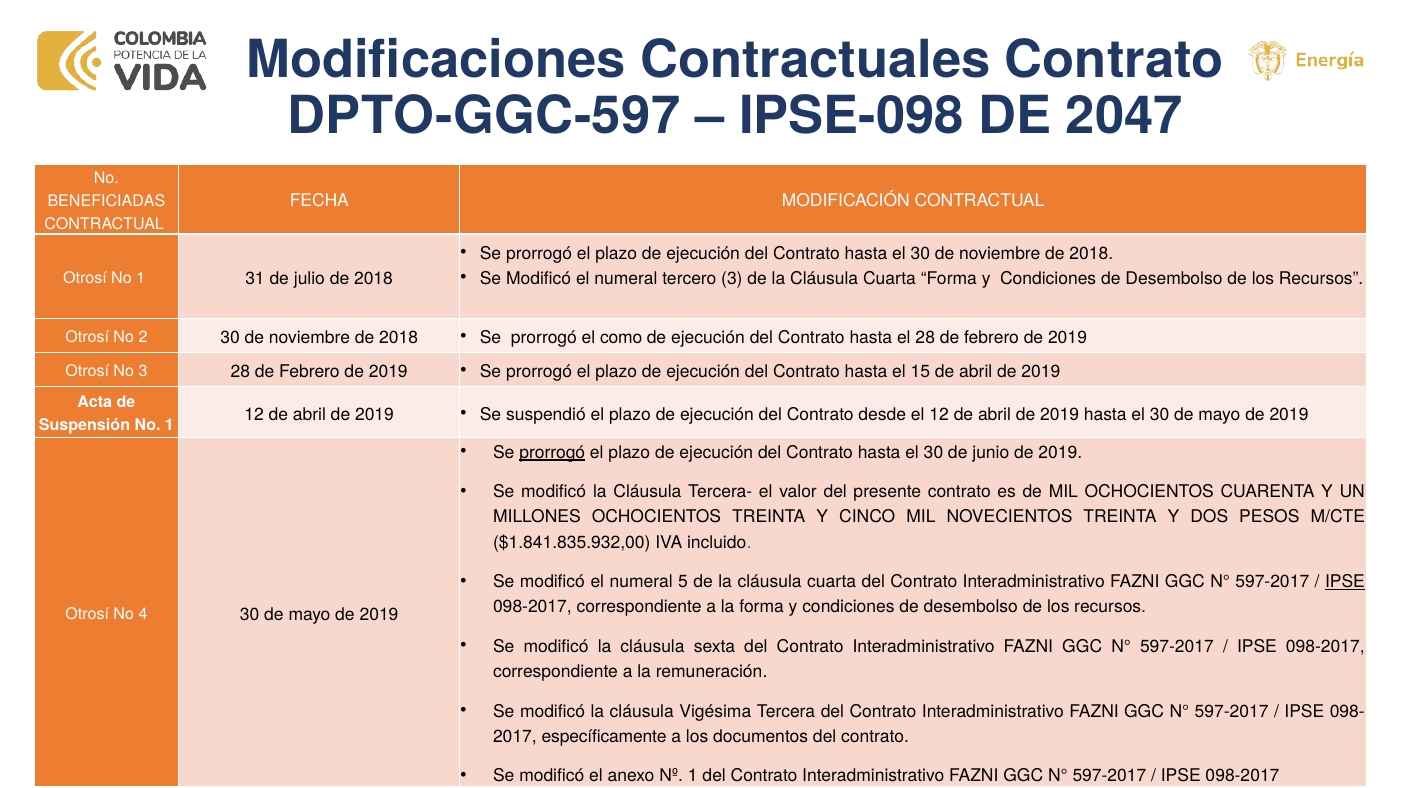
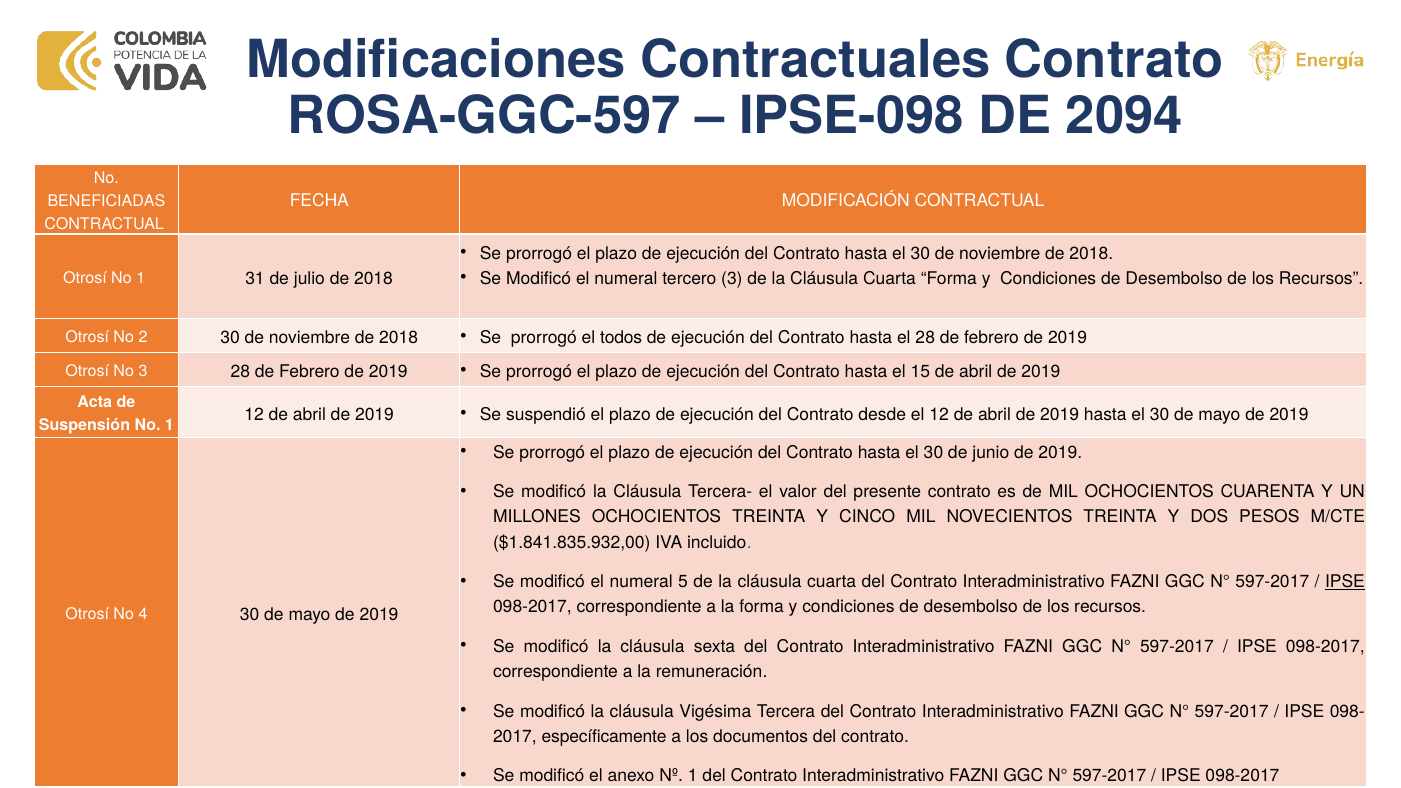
DPTO-GGC-597: DPTO-GGC-597 -> ROSA-GGC-597 (484, 117)
2047: 2047 -> 2094 (1124, 117)
como: como -> todos (621, 338)
prorrogó underline: present -> none (552, 452)
